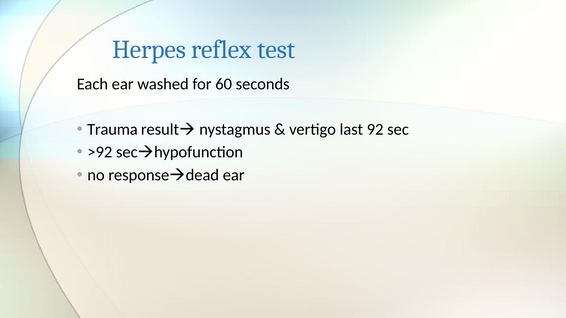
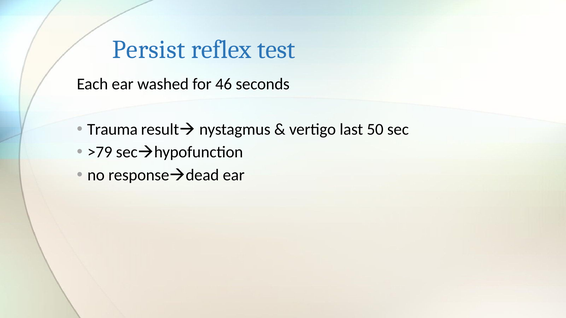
Herpes: Herpes -> Persist (149, 50)
60: 60 -> 46 (224, 84)
92: 92 -> 50 (375, 130)
>92: >92 -> >79 (100, 152)
